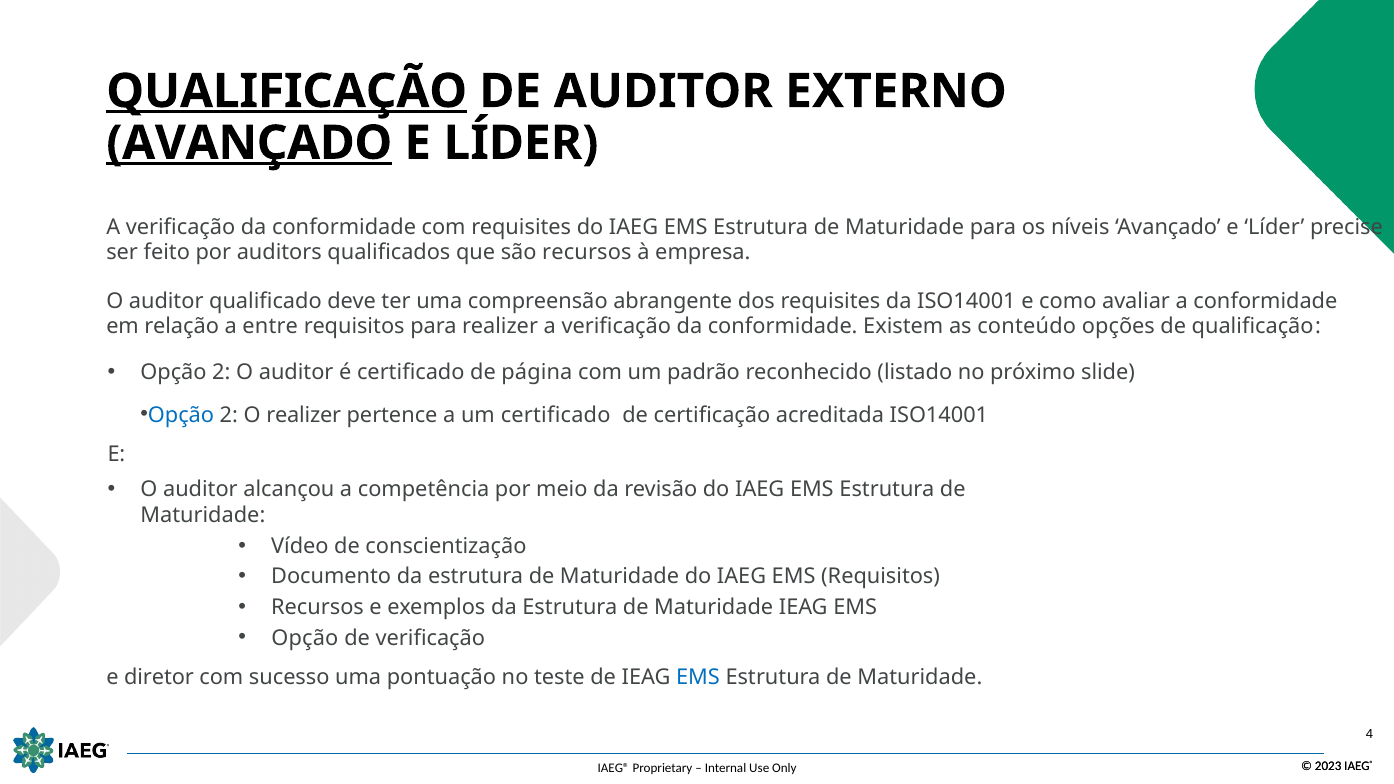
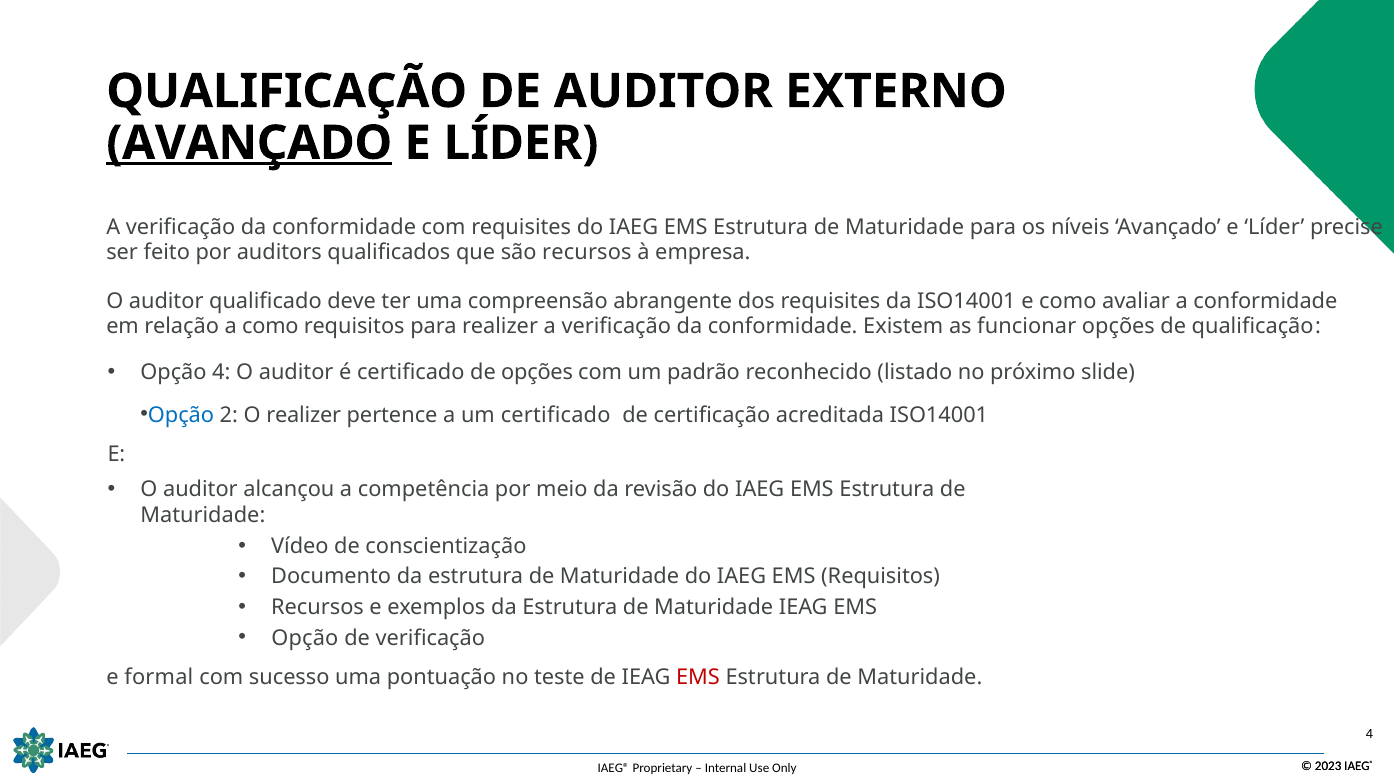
QUALIFICAÇÃO underline: present -> none (287, 91)
a entre: entre -> como (270, 326)
conteúdo: conteúdo -> funcionar (1027, 326)
2: 2 -> 4 (221, 372)
de página: página -> opções (537, 372)
diretor: diretor -> formal (159, 677)
EMS colour: blue -> red (698, 677)
